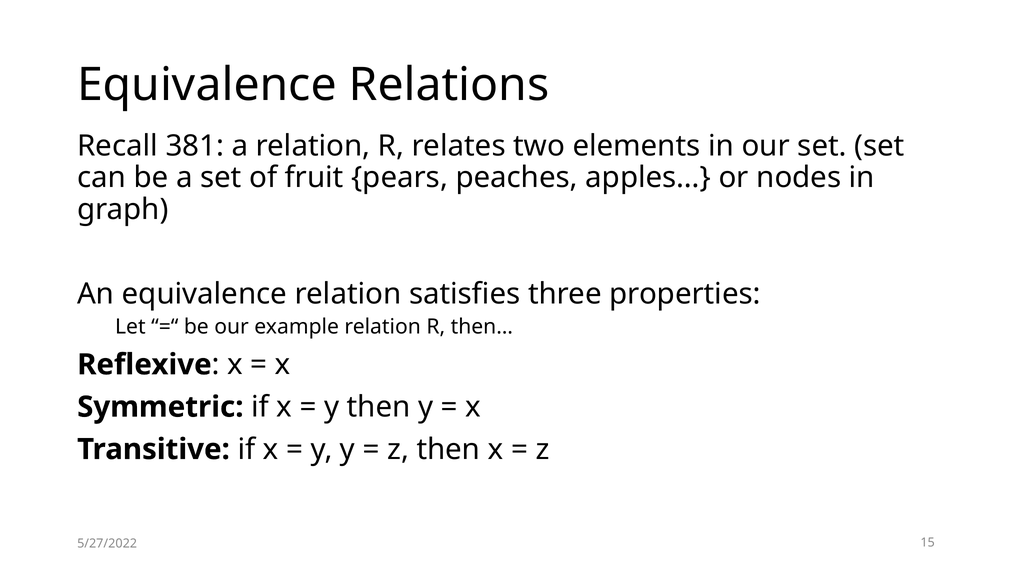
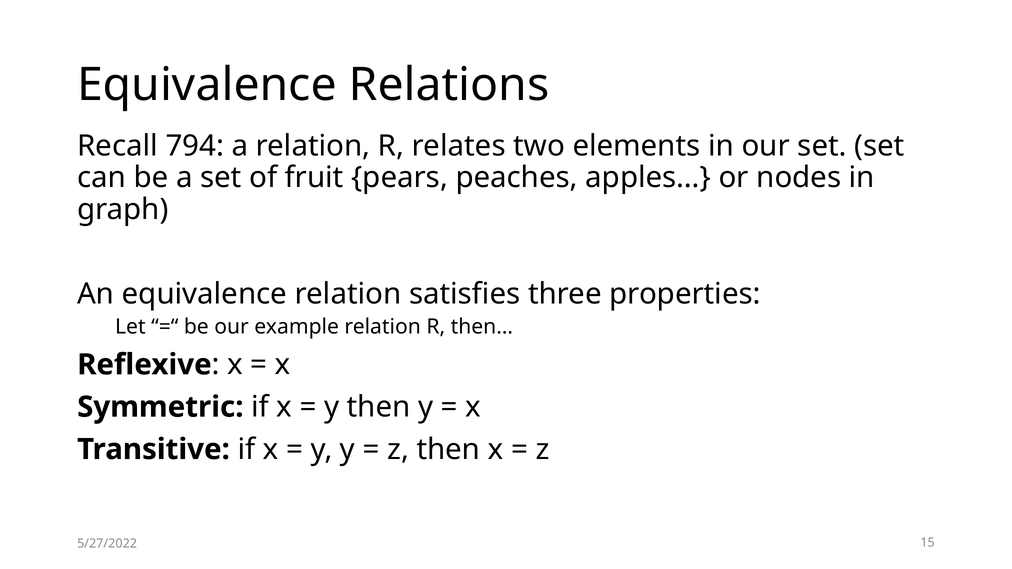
381: 381 -> 794 (195, 146)
